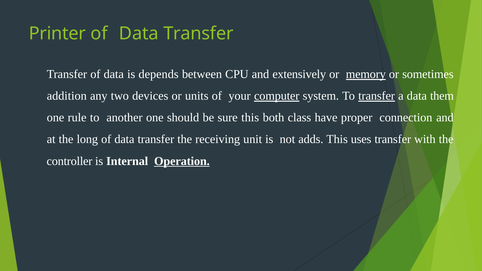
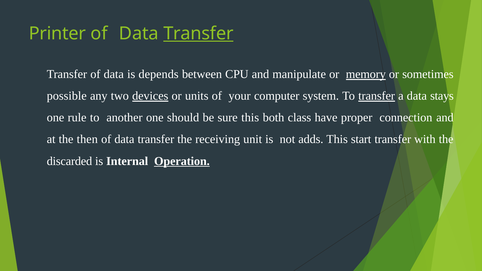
Transfer underline: none -> present (198, 34)
extensively: extensively -> manipulate (299, 74)
addition: addition -> possible (67, 96)
devices underline: none -> present (150, 96)
computer underline: present -> none (277, 96)
them: them -> stays (442, 96)
long: long -> then (87, 139)
uses: uses -> start (361, 139)
controller: controller -> discarded (69, 161)
